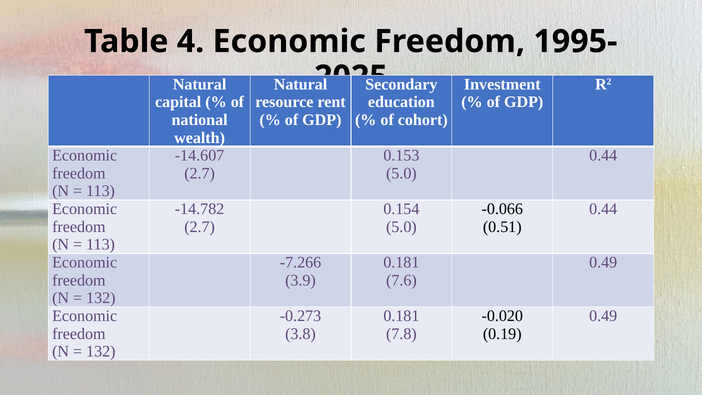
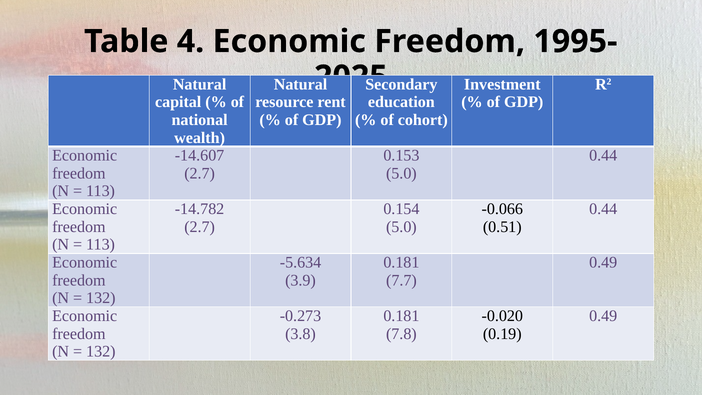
-7.266: -7.266 -> -5.634 (301, 262)
7.6: 7.6 -> 7.7 (401, 280)
